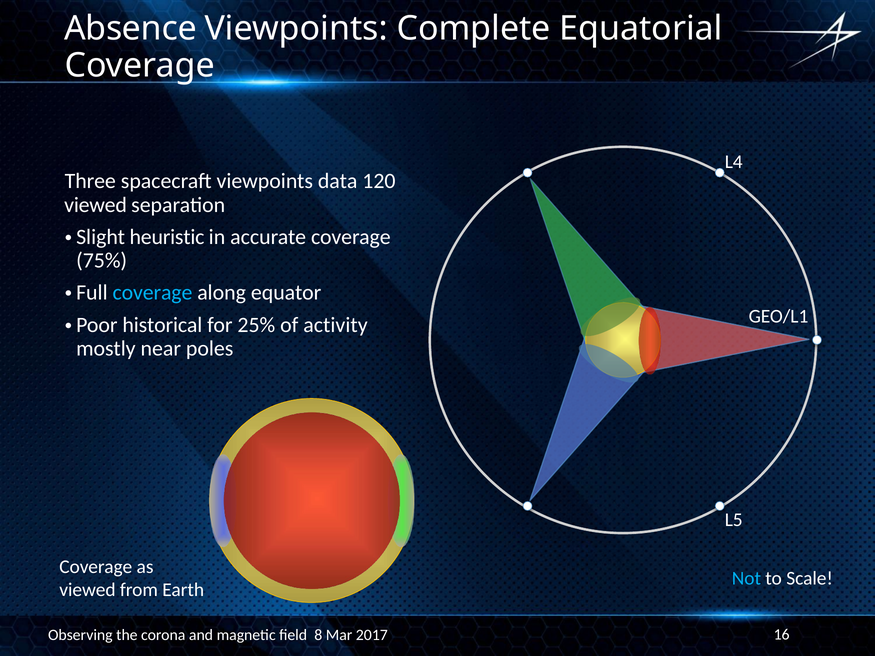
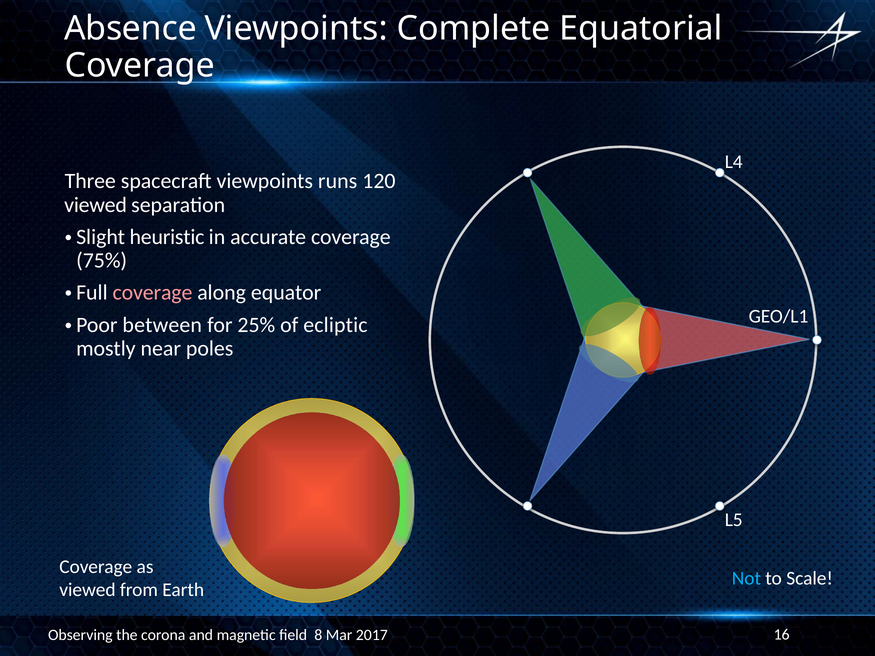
data: data -> runs (338, 181)
coverage colour: light blue -> pink (152, 293)
historical: historical -> between (162, 325)
activity: activity -> ecliptic (335, 325)
